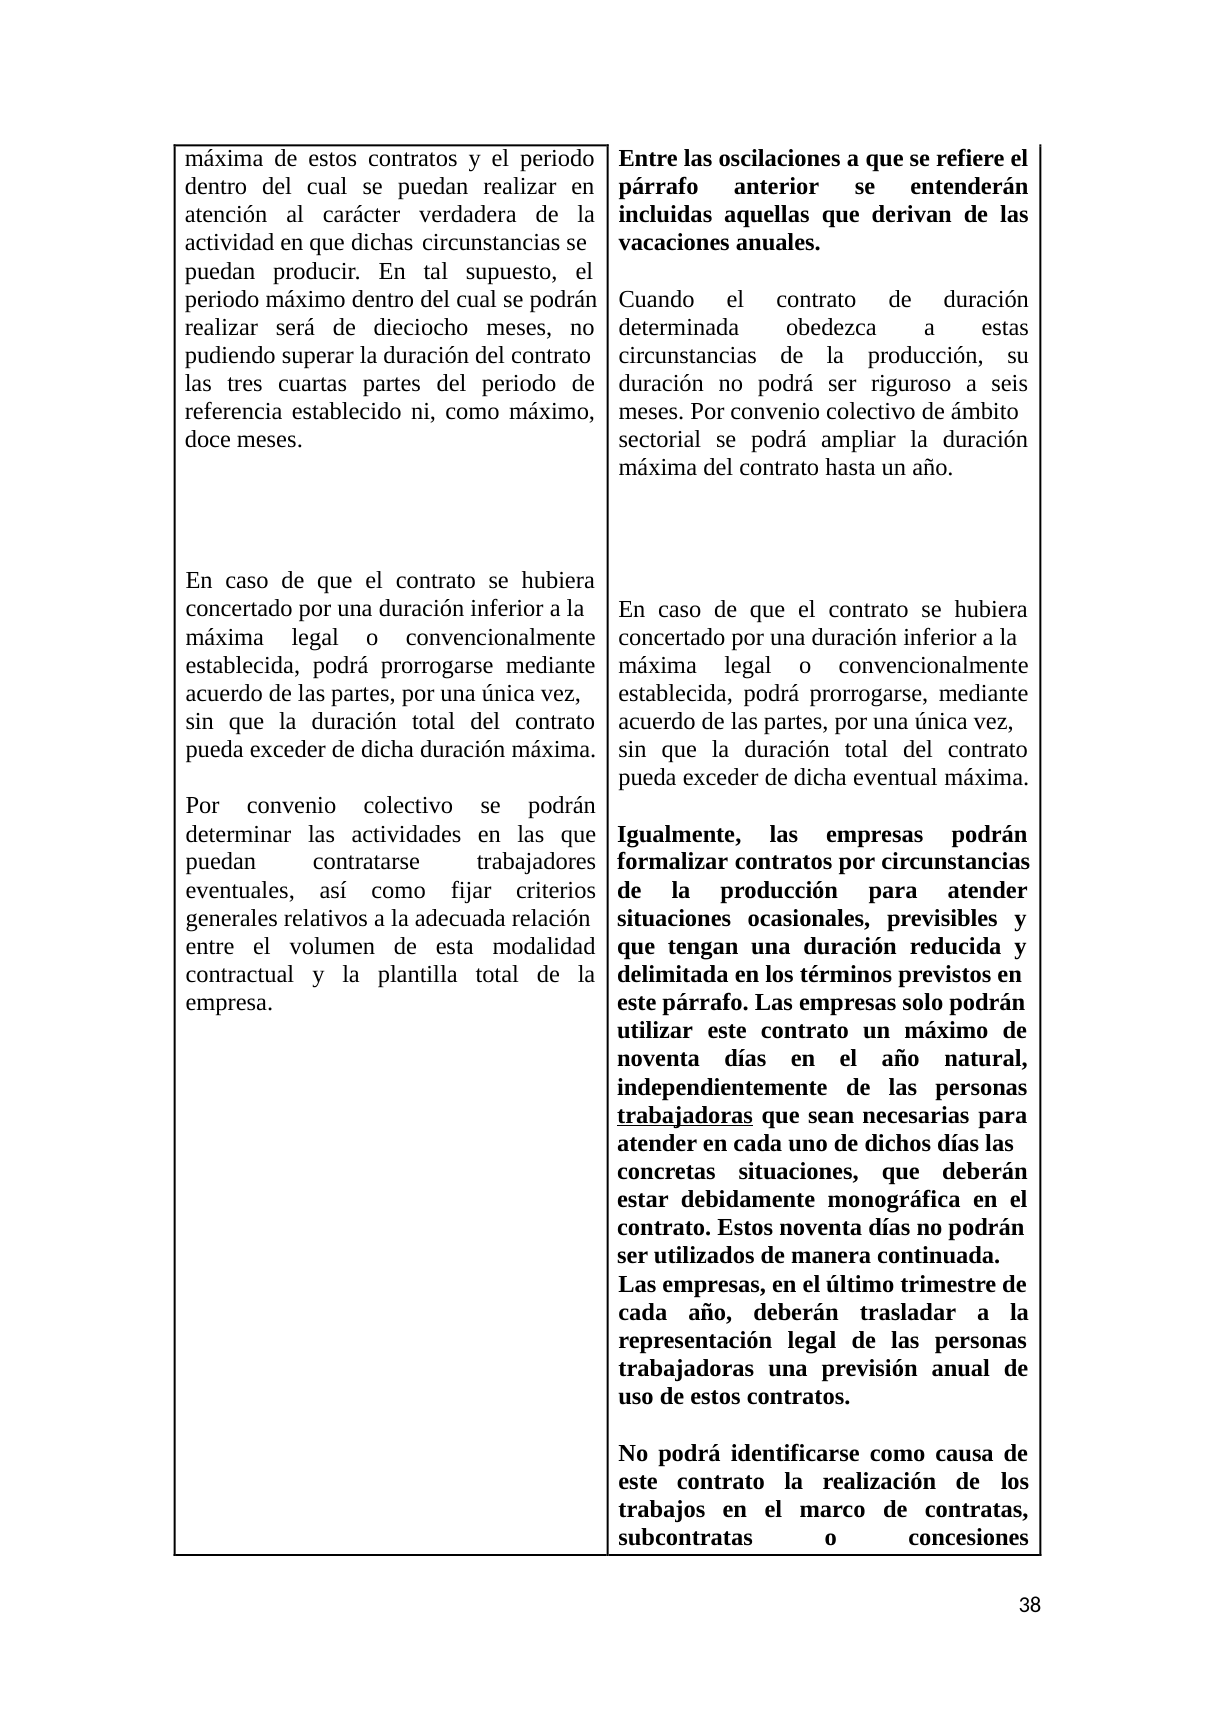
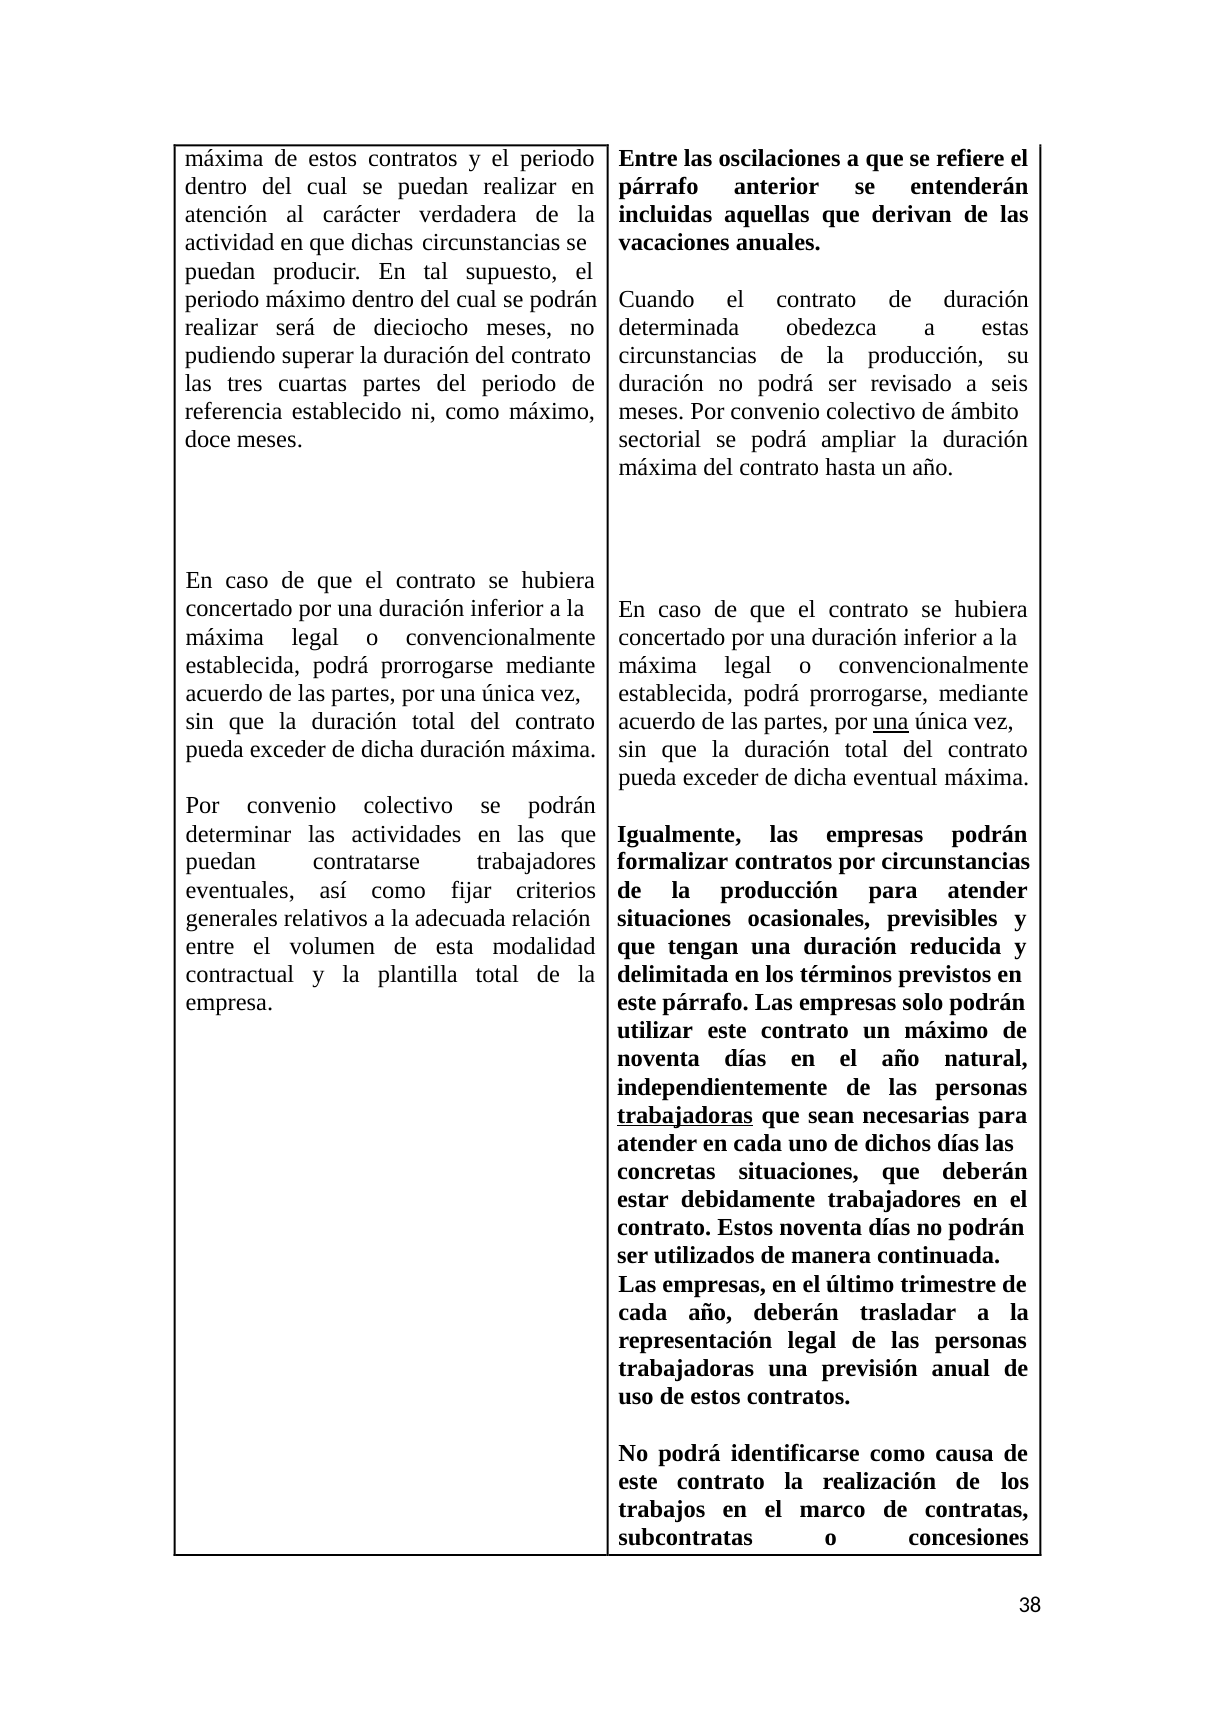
riguroso: riguroso -> revisado (911, 384)
una underline: none -> present (891, 722)
debidamente monográfica: monográfica -> trabajadores (894, 1200)
